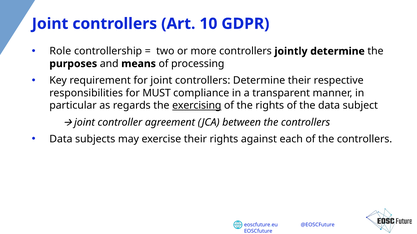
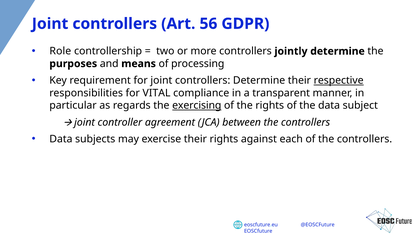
10: 10 -> 56 (208, 24)
respective underline: none -> present (339, 81)
MUST: MUST -> VITAL (157, 93)
